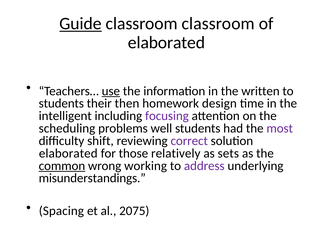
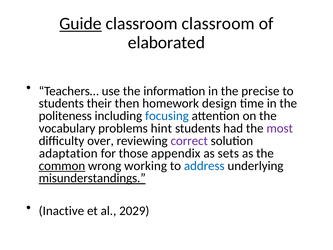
use underline: present -> none (111, 91)
written: written -> precise (260, 91)
intelligent: intelligent -> politeness (65, 116)
focusing colour: purple -> blue (167, 116)
scheduling: scheduling -> vocabulary (67, 128)
well: well -> hint (161, 128)
shift: shift -> over (101, 141)
elaborated: elaborated -> adaptation (68, 153)
relatively: relatively -> appendix (176, 153)
address colour: purple -> blue (204, 166)
misunderstandings underline: none -> present (92, 178)
Spacing: Spacing -> Inactive (61, 211)
2075: 2075 -> 2029 (134, 211)
